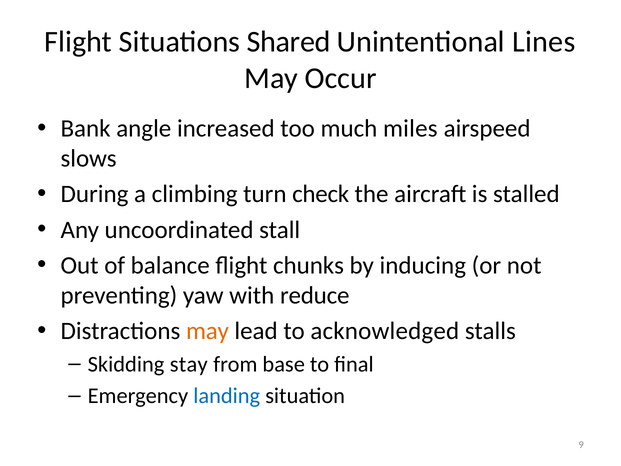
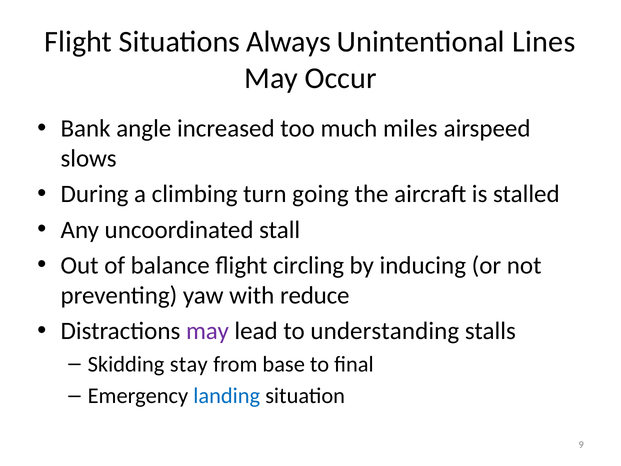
Shared: Shared -> Always (289, 42)
check: check -> going (320, 194)
chunks: chunks -> circling (309, 265)
may colour: orange -> purple (207, 331)
acknowledged: acknowledged -> understanding (385, 331)
